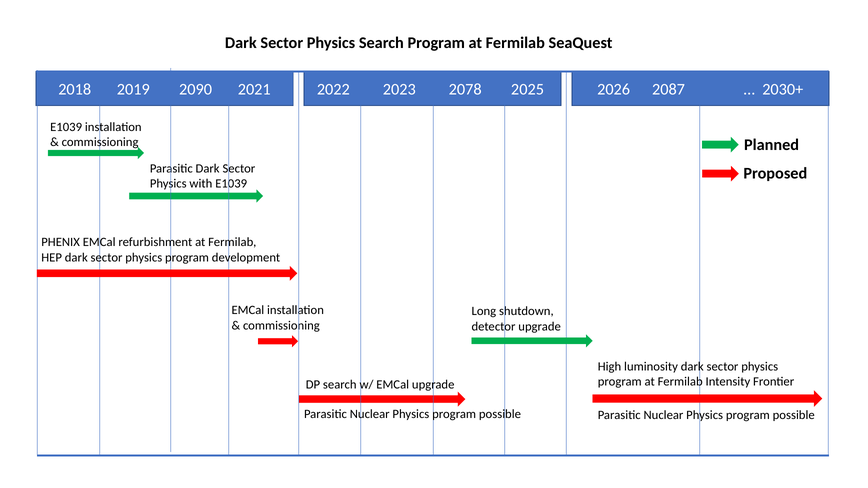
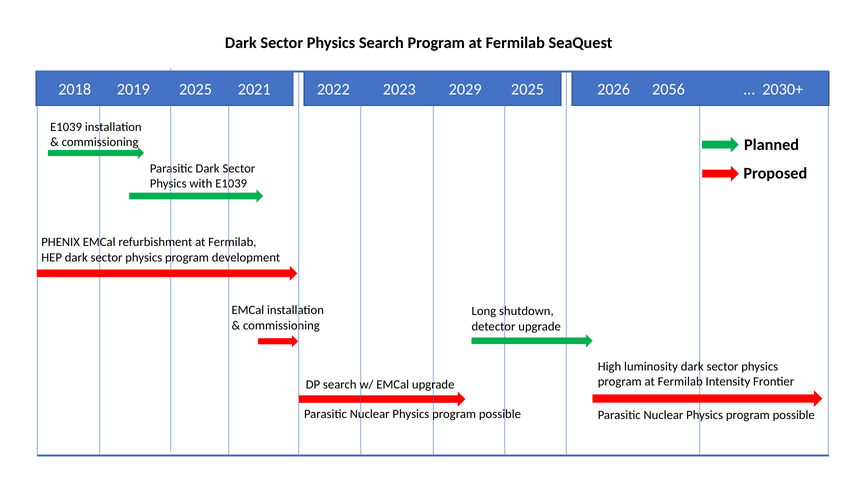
2019 2090: 2090 -> 2025 (196, 90)
2078: 2078 -> 2029 (465, 90)
2087: 2087 -> 2056 (669, 90)
